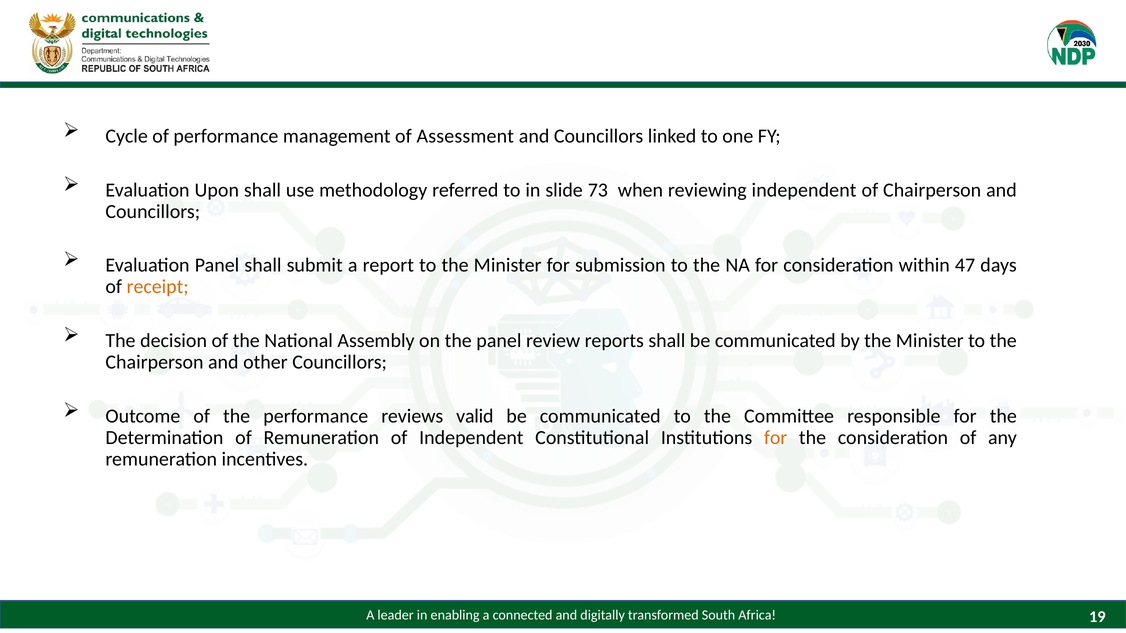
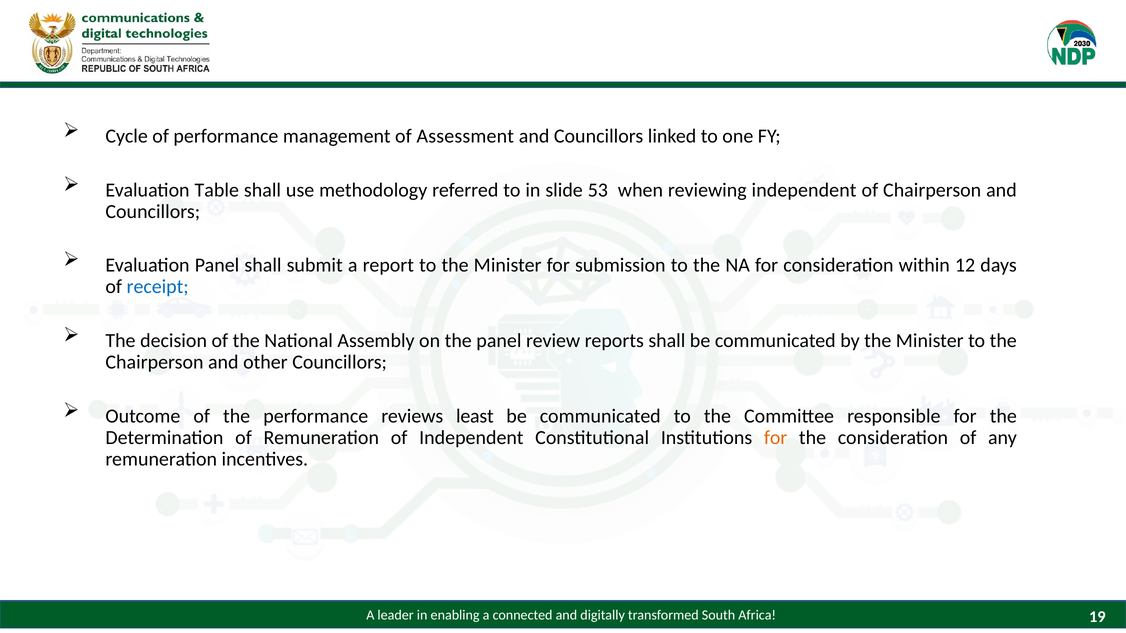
Upon: Upon -> Table (217, 190)
73: 73 -> 53 (598, 190)
47: 47 -> 12 (965, 266)
receipt colour: orange -> blue (158, 287)
valid: valid -> least (475, 416)
